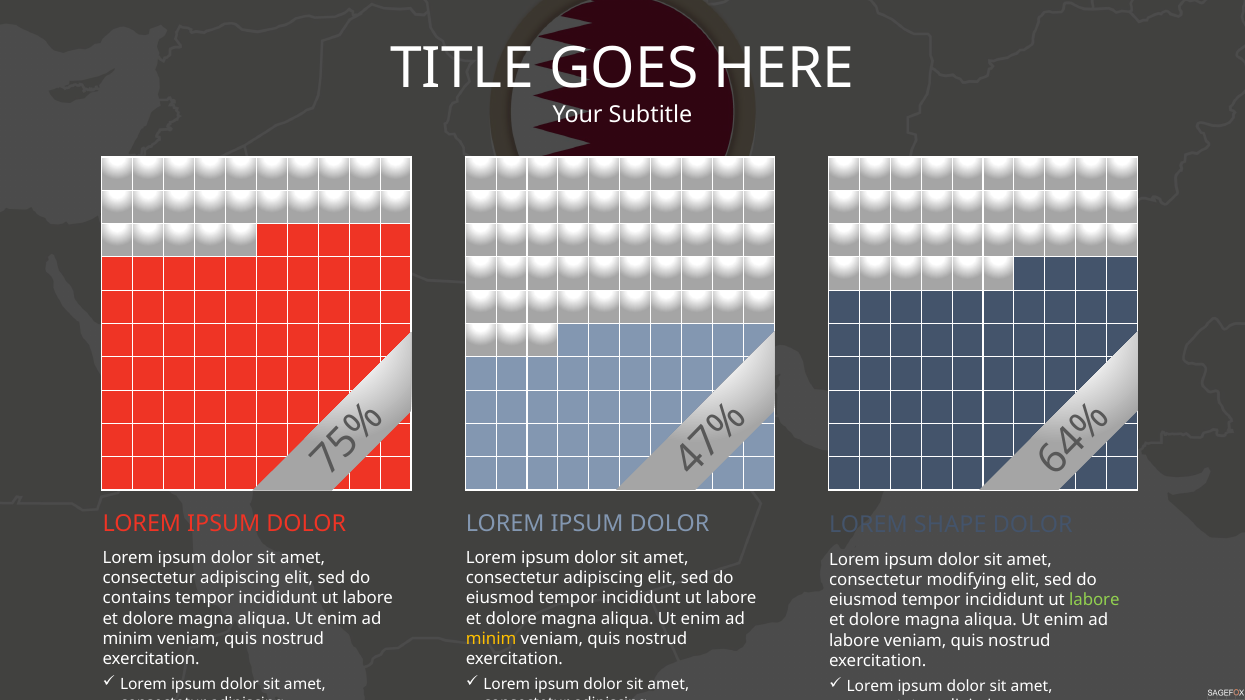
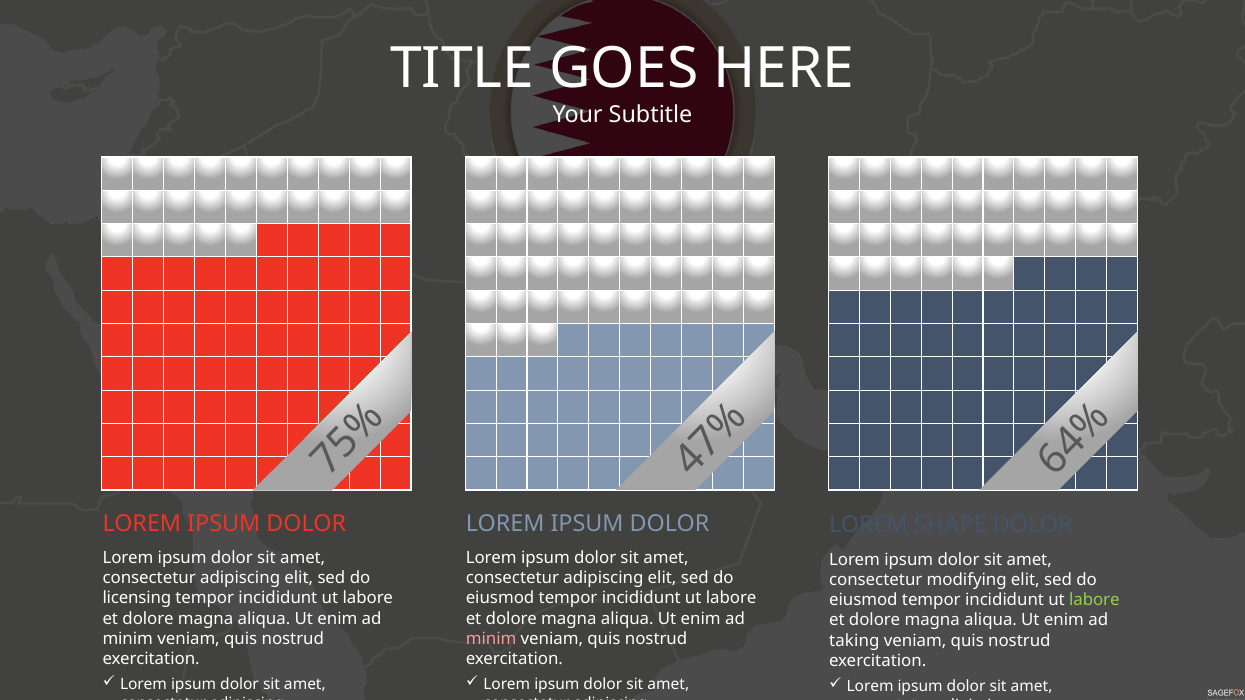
contains: contains -> licensing (137, 599)
minim colour: yellow -> pink (491, 639)
labore: labore -> taking (854, 641)
